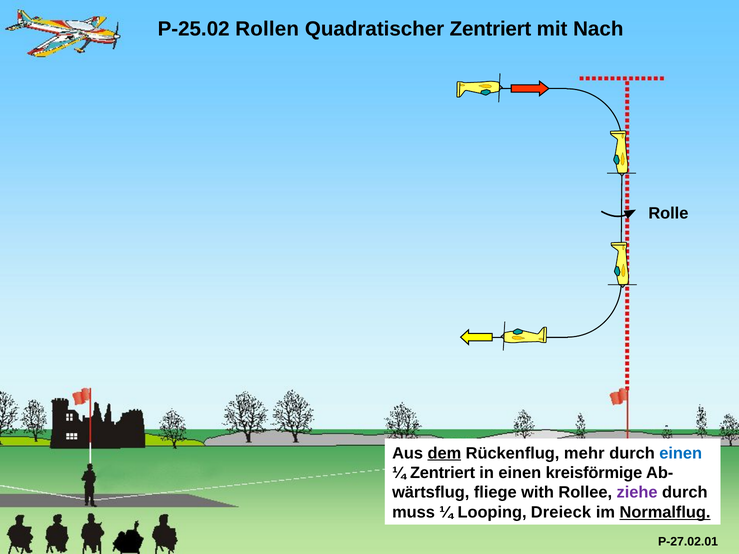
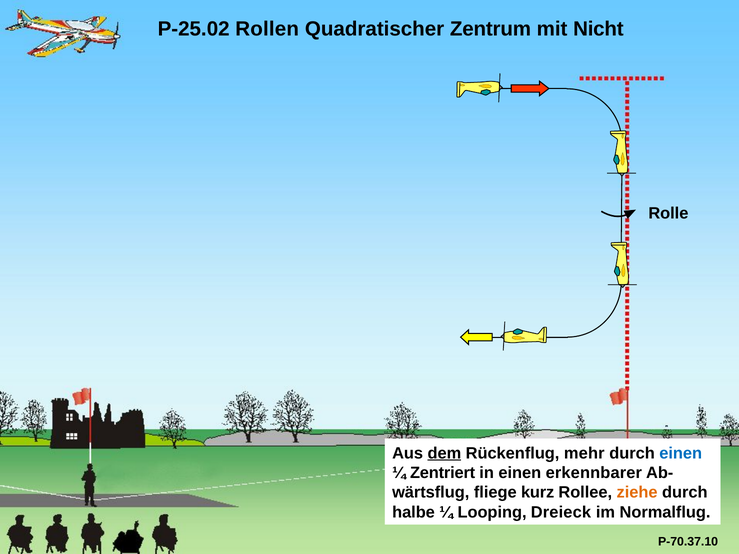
Quadratischer Zentriert: Zentriert -> Zentrum (491, 29)
Nach: Nach -> Nicht (598, 29)
kreisförmige: kreisförmige -> erkennbarer (594, 473)
with: with -> kurz (538, 493)
ziehe colour: purple -> orange (637, 493)
muss: muss -> halbe (414, 512)
Normalflug underline: present -> none (665, 512)
P-27.02.01: P-27.02.01 -> P-70.37.10 (688, 542)
